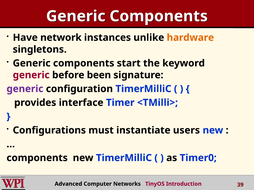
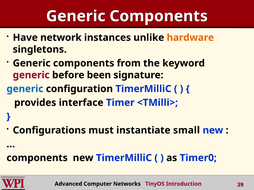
start: start -> from (129, 63)
generic colour: purple -> blue (25, 89)
users: users -> small (186, 131)
